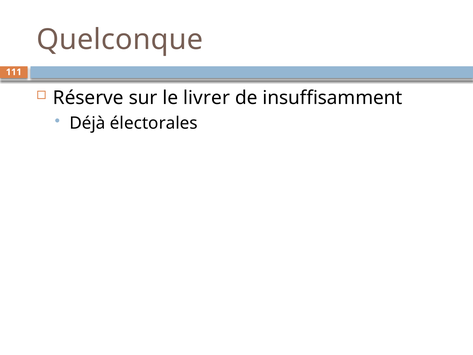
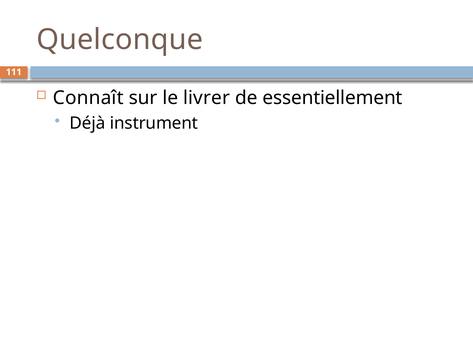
Réserve: Réserve -> Connaît (88, 98)
insuffisamment: insuffisamment -> essentiellement (333, 98)
électorales: électorales -> instrument (154, 123)
